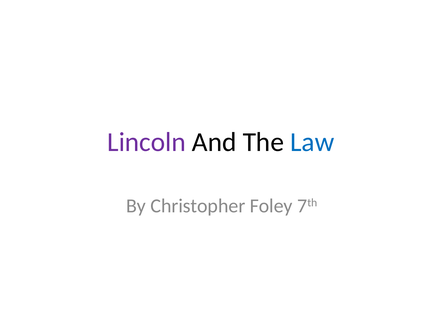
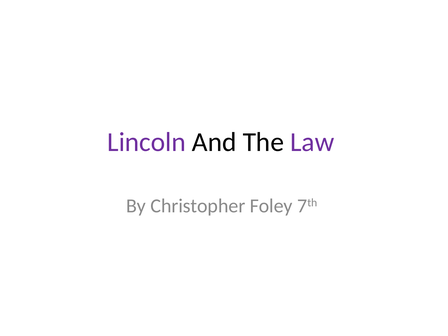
Law colour: blue -> purple (312, 142)
